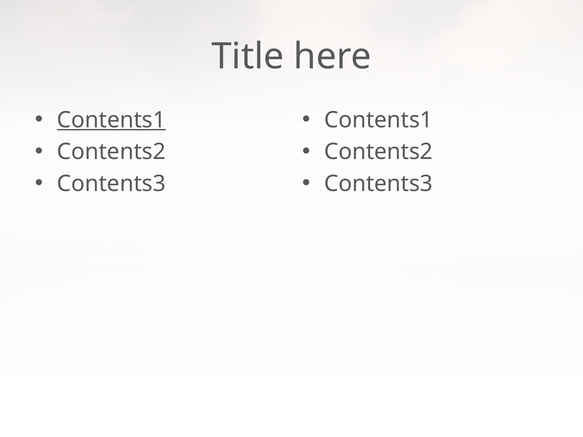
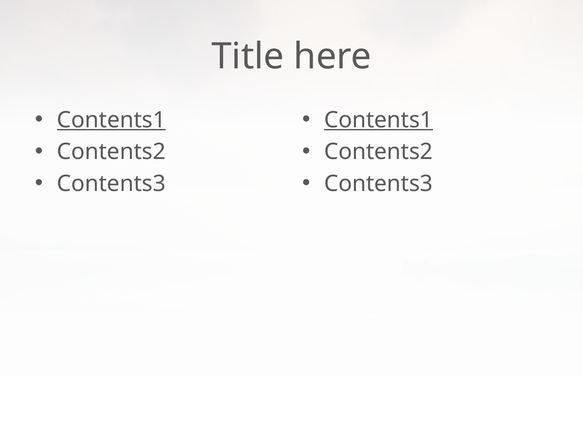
Contents1 underline: none -> present (379, 120)
